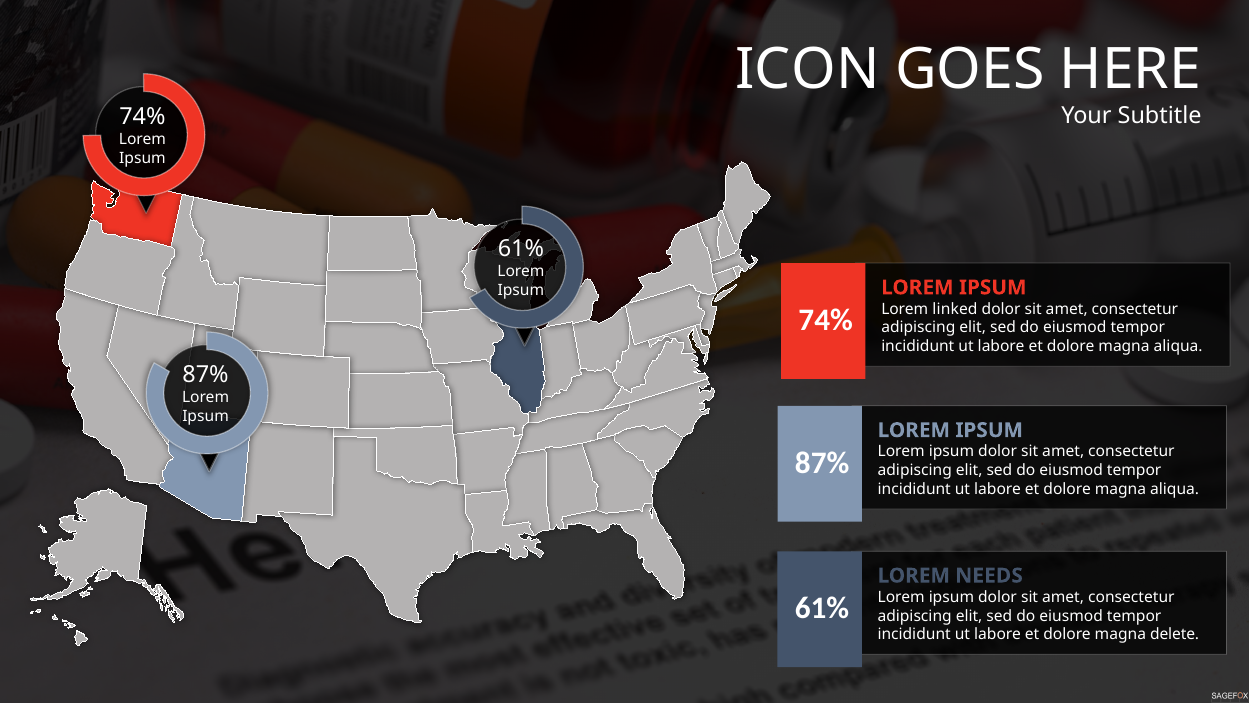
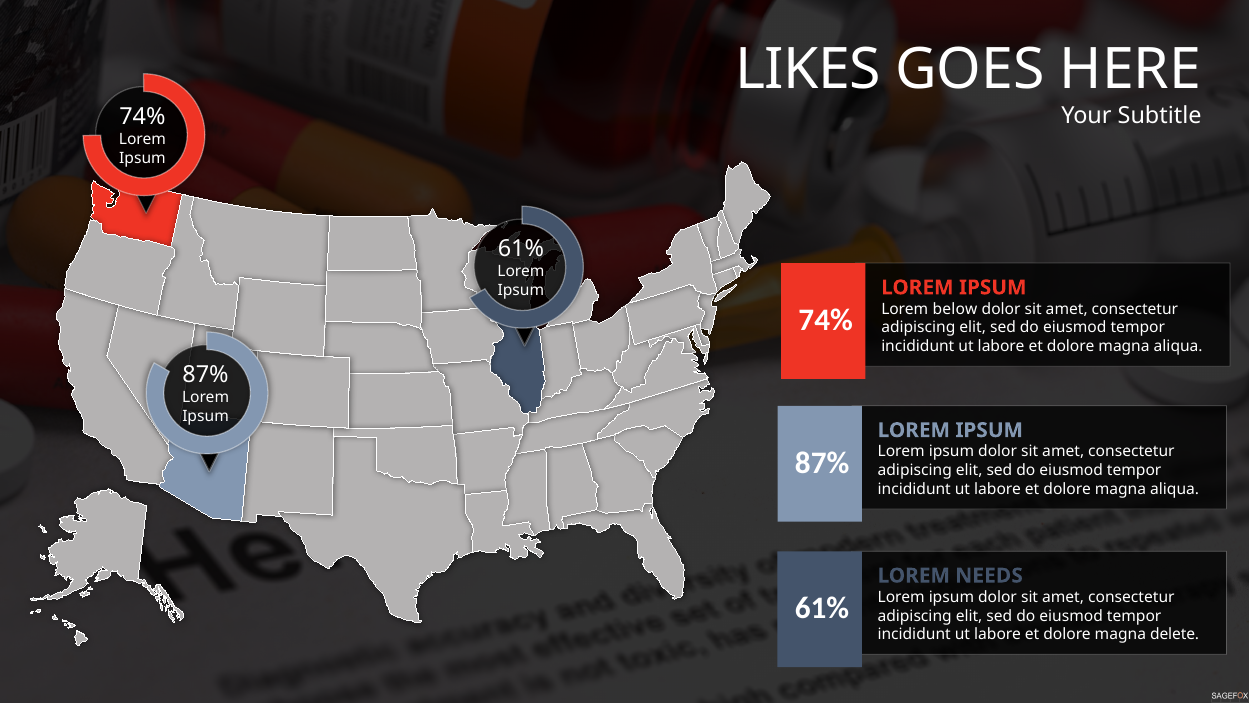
ICON: ICON -> LIKES (808, 69)
linked: linked -> below (955, 309)
